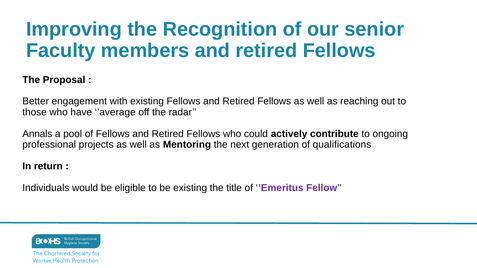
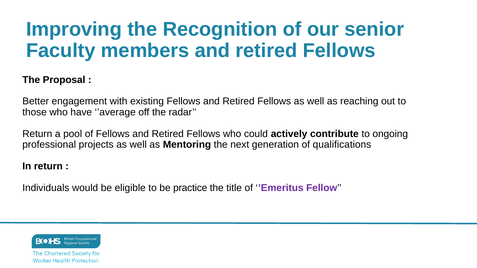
Annals: Annals -> Return (37, 134)
be existing: existing -> practice (190, 188)
